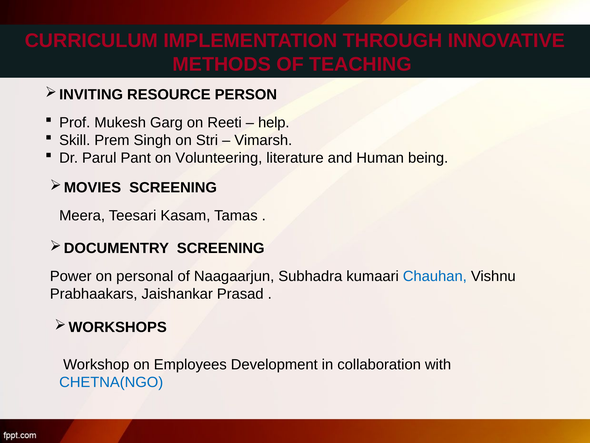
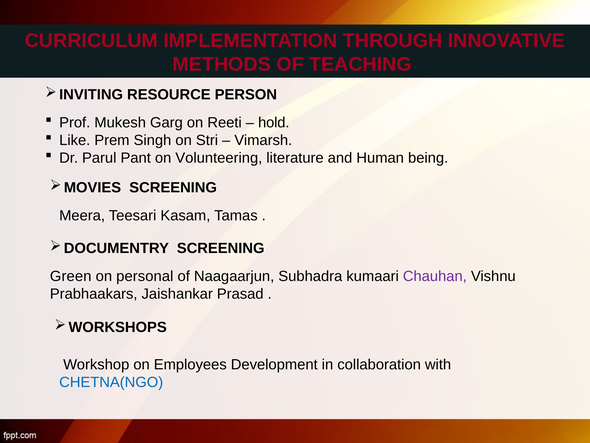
help: help -> hold (274, 122)
Skill: Skill -> Like (75, 140)
Power: Power -> Green (71, 276)
Chauhan colour: blue -> purple (435, 276)
